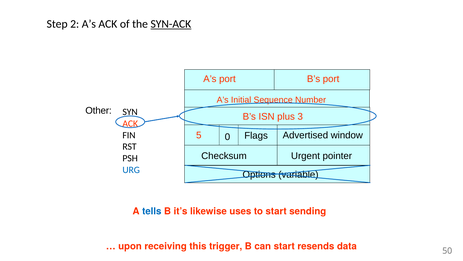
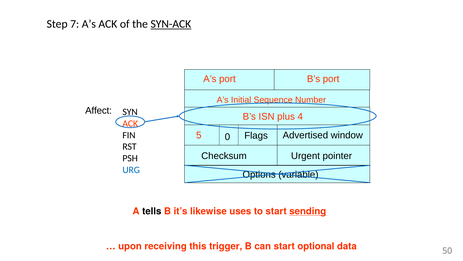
2: 2 -> 7 (75, 24)
Other: Other -> Affect (99, 110)
3: 3 -> 4 (300, 117)
tells colour: blue -> black (152, 211)
sending underline: none -> present (308, 211)
resends: resends -> optional (316, 246)
